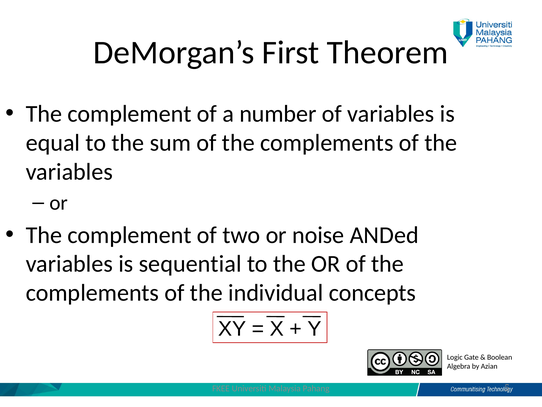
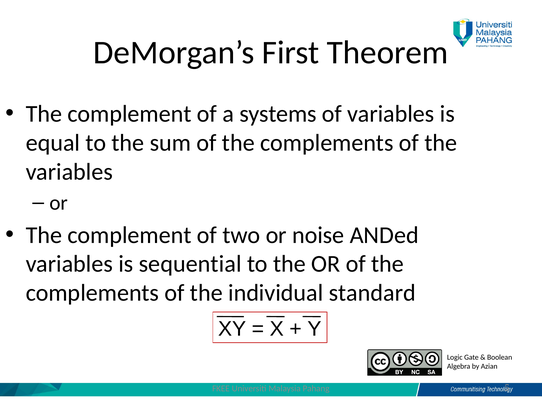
number: number -> systems (278, 114)
concepts: concepts -> standard (372, 293)
